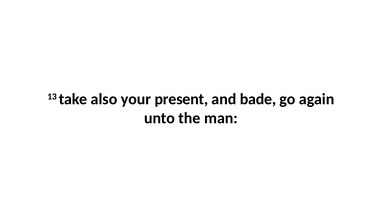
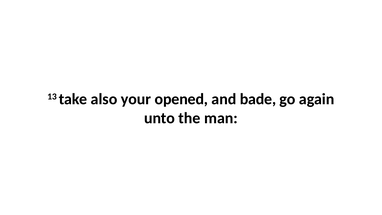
present: present -> opened (181, 99)
